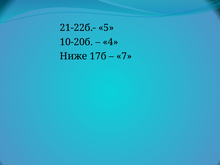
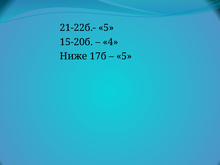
10-20б: 10-20б -> 15-20б (76, 42)
7: 7 -> 5 (124, 56)
